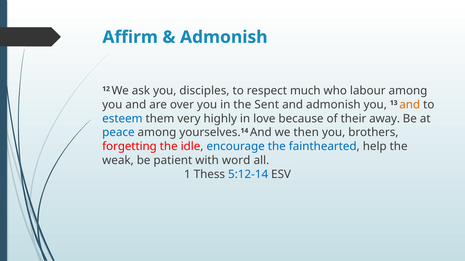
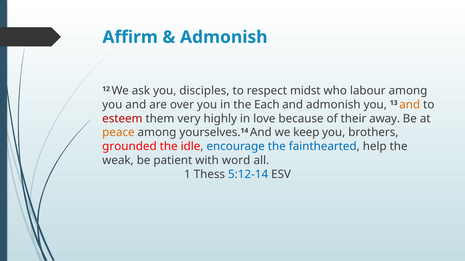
much: much -> midst (305, 91)
Sent: Sent -> Each (267, 105)
esteem colour: blue -> red (122, 119)
peace colour: blue -> orange (118, 133)
then: then -> keep (306, 133)
forgetting: forgetting -> grounded (129, 147)
